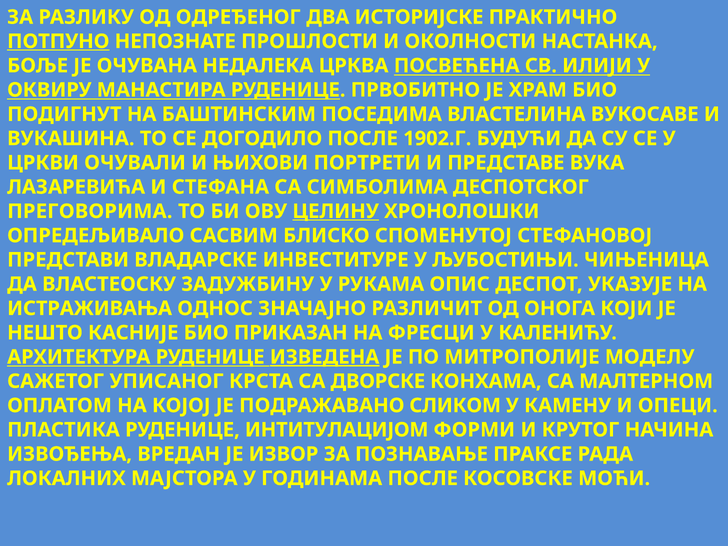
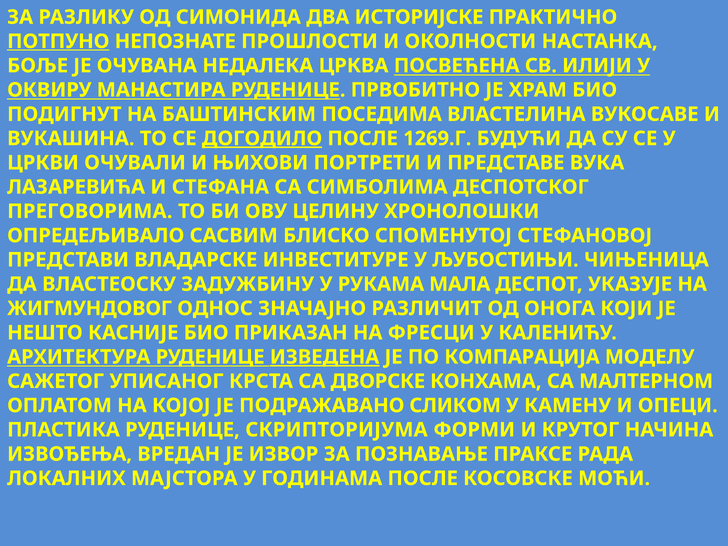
ОДРЕЂЕНОГ: ОДРЕЂЕНОГ -> СИМОНИДА (238, 17)
ДОГОДИЛО underline: none -> present (262, 138)
1902.Г: 1902.Г -> 1269.Г (437, 138)
ЦЕЛИНУ underline: present -> none (336, 211)
ОПИС: ОПИС -> МАЛА (460, 284)
ИСТРАЖИВАЊА: ИСТРАЖИВАЊА -> ЖИГМУНДОВОГ (90, 308)
МИТРОПОЛИЈЕ: МИТРОПОЛИЈЕ -> КОМПАРАЦИЈА (522, 357)
ИНТИТУЛАЦИЈОМ: ИНТИТУЛАЦИЈОМ -> СКРИПТОРИЈУМА (336, 430)
